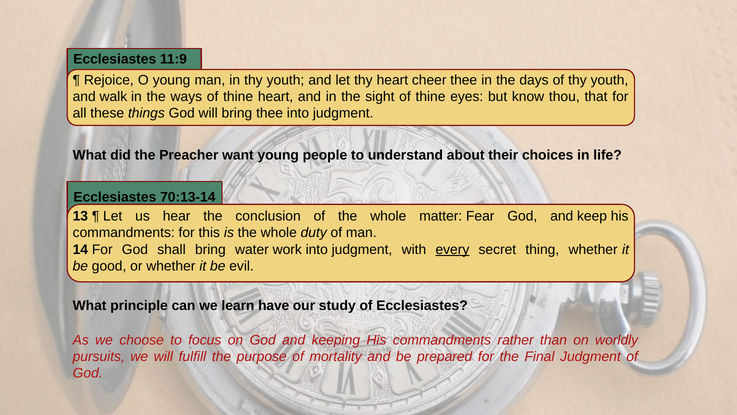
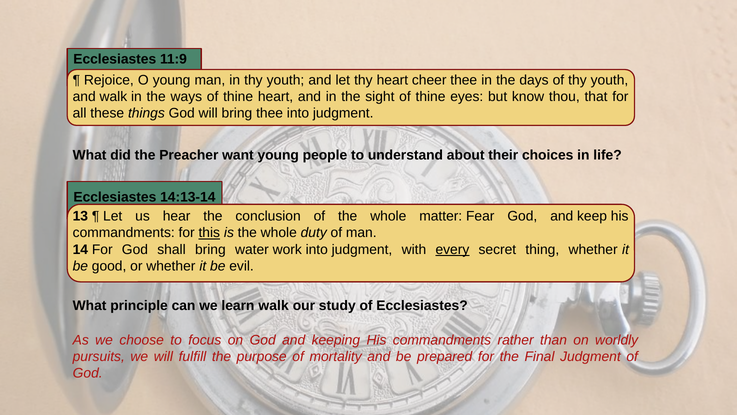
70:13-14: 70:13-14 -> 14:13-14 (188, 197)
this underline: none -> present (209, 233)
learn have: have -> walk (274, 305)
